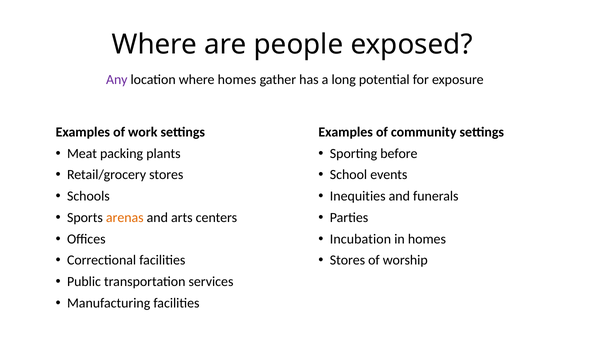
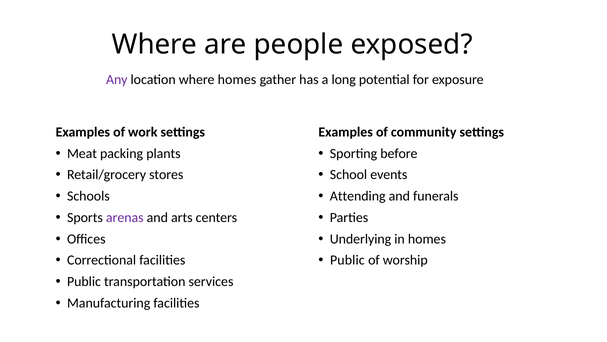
Inequities: Inequities -> Attending (358, 196)
arenas colour: orange -> purple (125, 217)
Incubation: Incubation -> Underlying (361, 239)
Stores: Stores -> Public (347, 260)
